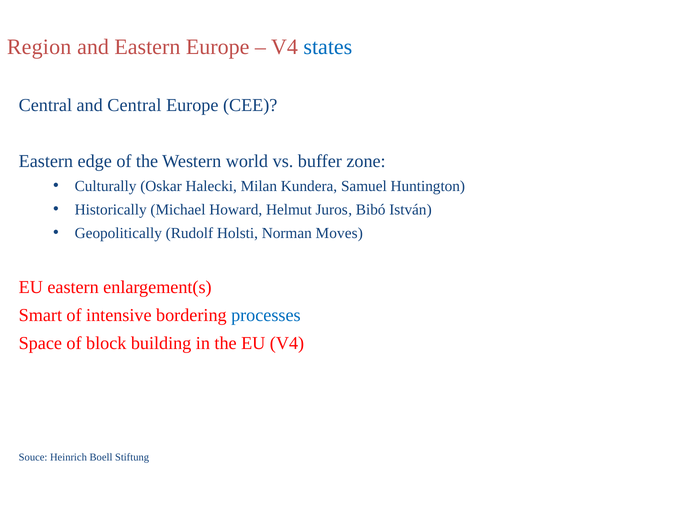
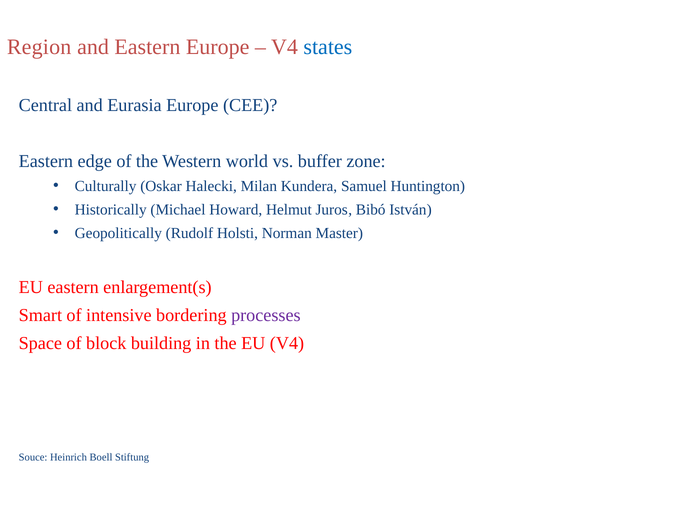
and Central: Central -> Eurasia (134, 105)
Moves: Moves -> Master (339, 233)
processes colour: blue -> purple (266, 315)
